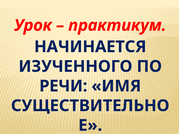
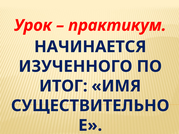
РЕЧИ: РЕЧИ -> ИТОГ (63, 86)
